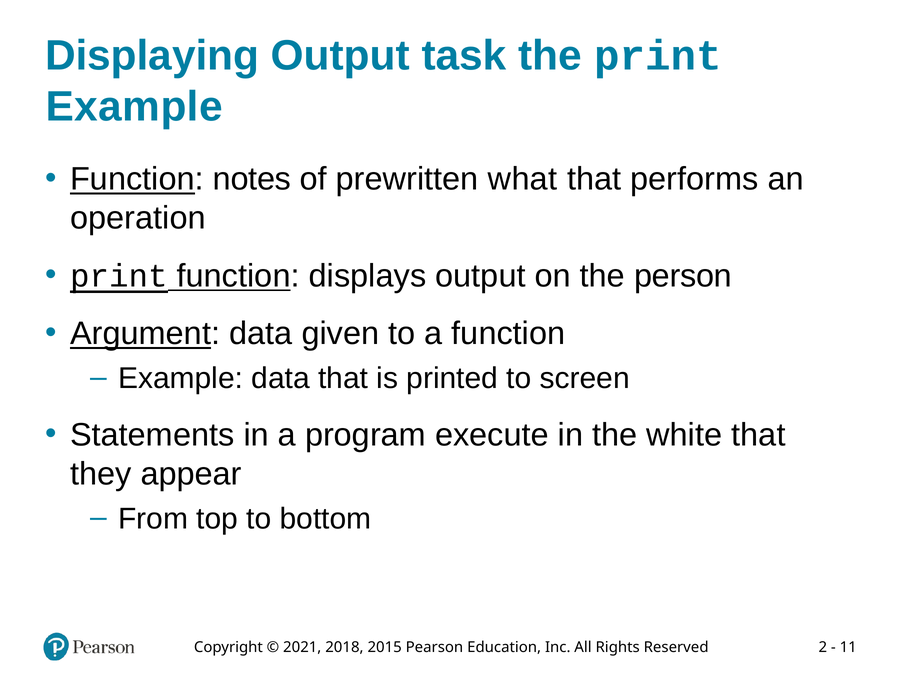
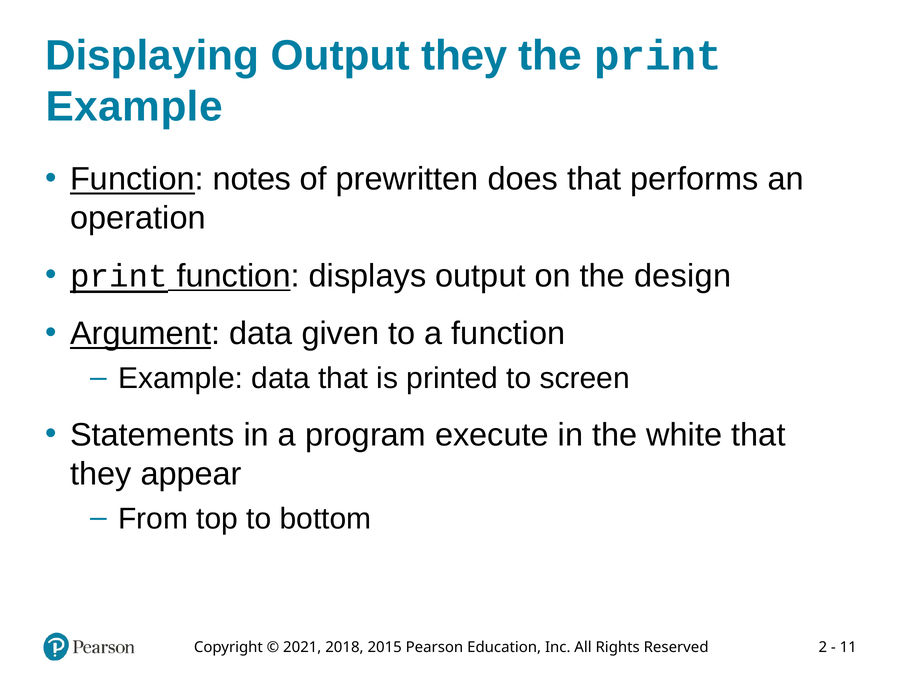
Output task: task -> they (464, 56)
what: what -> does (523, 179)
person: person -> design (683, 276)
